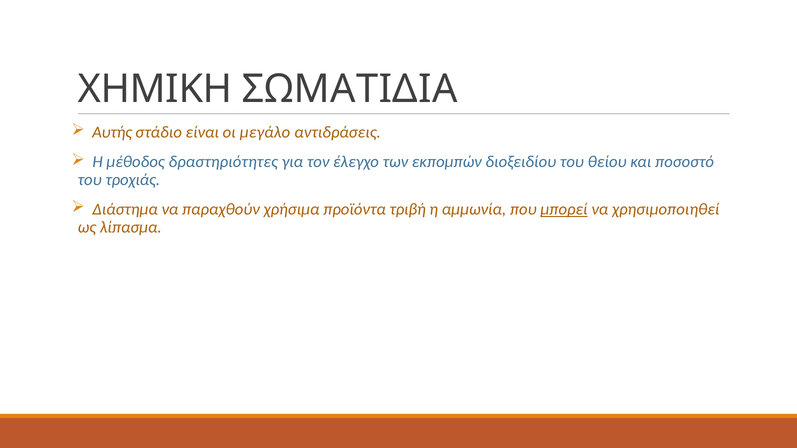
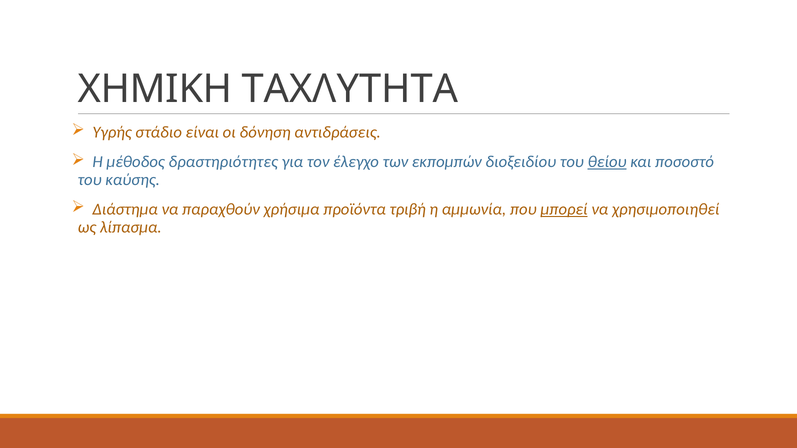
ΣΩΜΑΤΙΔΙΑ: ΣΩΜΑΤΙΔΙΑ -> ΤΑΧΛΥΤΗΤΑ (350, 89)
Αυτής: Αυτής -> Υγρής (112, 133)
μεγάλο: μεγάλο -> δόνηση (265, 133)
θείου underline: none -> present (607, 162)
τροχιάς: τροχιάς -> καύσης (133, 180)
